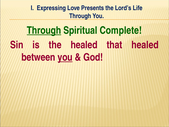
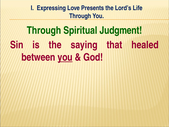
Through underline: present -> none (44, 30)
Complete: Complete -> Judgment (121, 30)
the healed: healed -> saying (84, 45)
